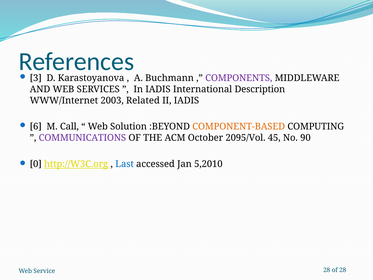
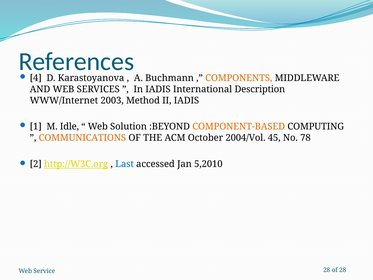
3: 3 -> 4 (36, 78)
COMPONENTS colour: purple -> orange (239, 78)
Related: Related -> Method (143, 100)
6: 6 -> 1 (36, 127)
Call: Call -> Idle (69, 127)
COMMUNICATIONS colour: purple -> orange (82, 138)
2095/Vol: 2095/Vol -> 2004/Vol (246, 138)
90: 90 -> 78 (305, 138)
0: 0 -> 2 (36, 164)
